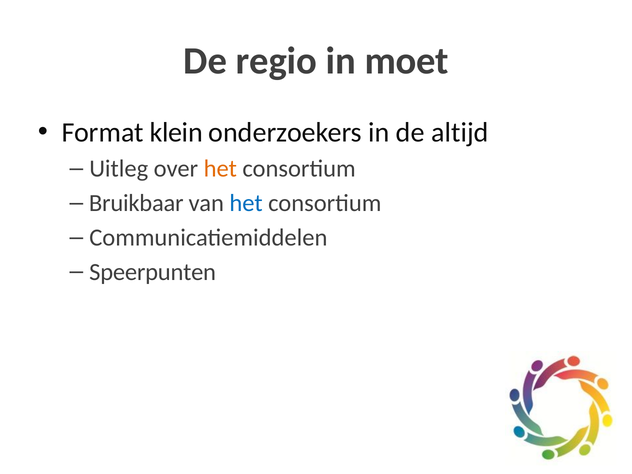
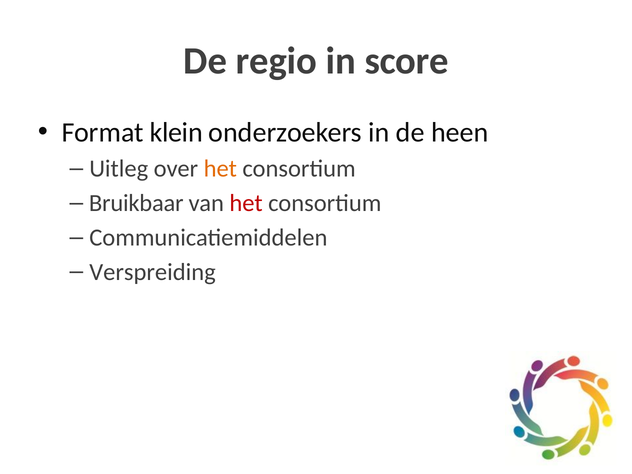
moet: moet -> score (407, 61)
altijd: altijd -> heen (460, 133)
het colour: blue -> red (246, 203)
Speerpunten: Speerpunten -> Verspreiding (153, 272)
